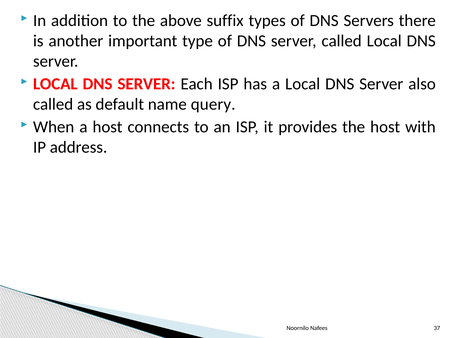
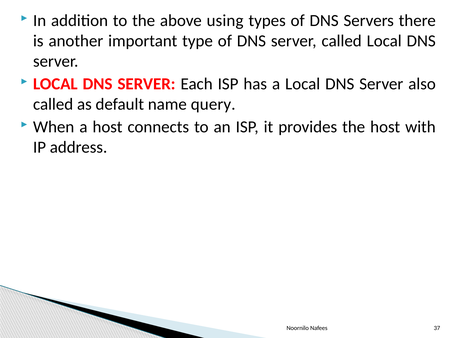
suffix: suffix -> using (225, 21)
